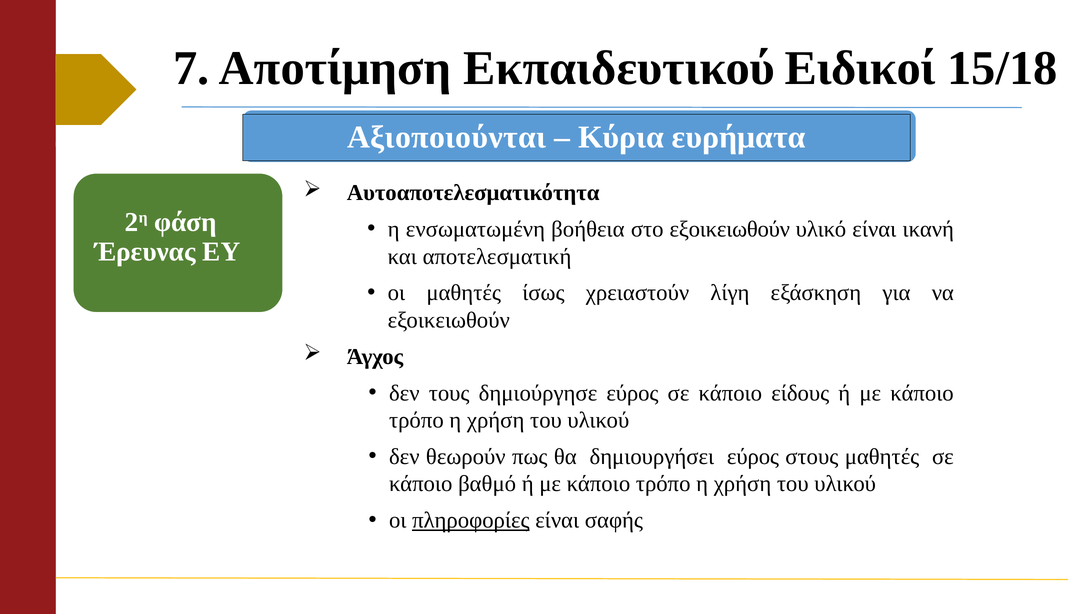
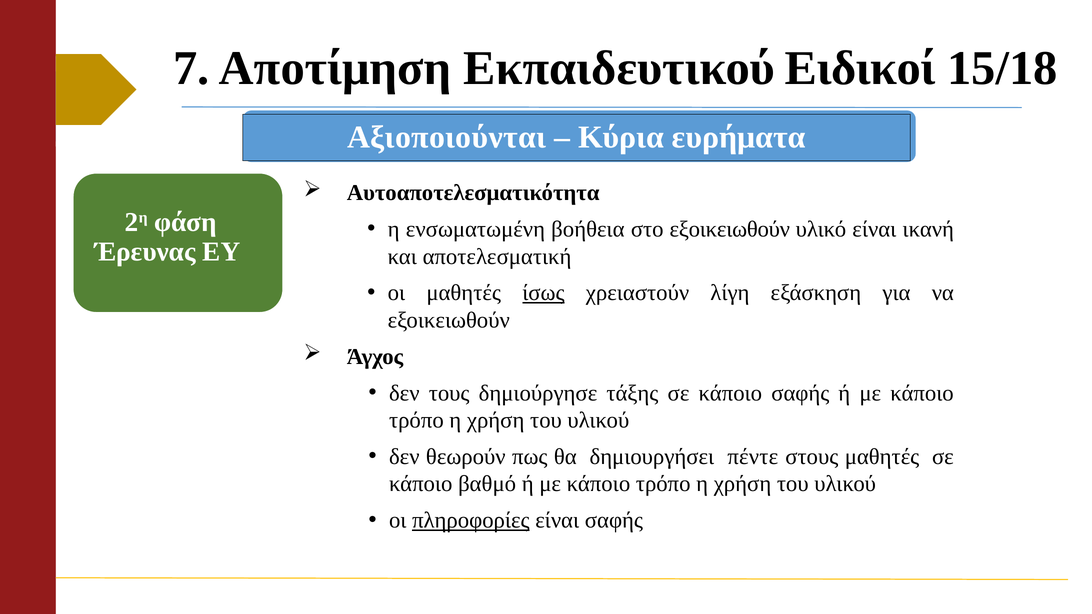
ίσως underline: none -> present (543, 293)
δημιούργησε εύρος: εύρος -> τάξης (632, 393)
κάποιο είδους: είδους -> σαφής (800, 393)
δημιουργήσει εύρος: εύρος -> πέντε (753, 457)
